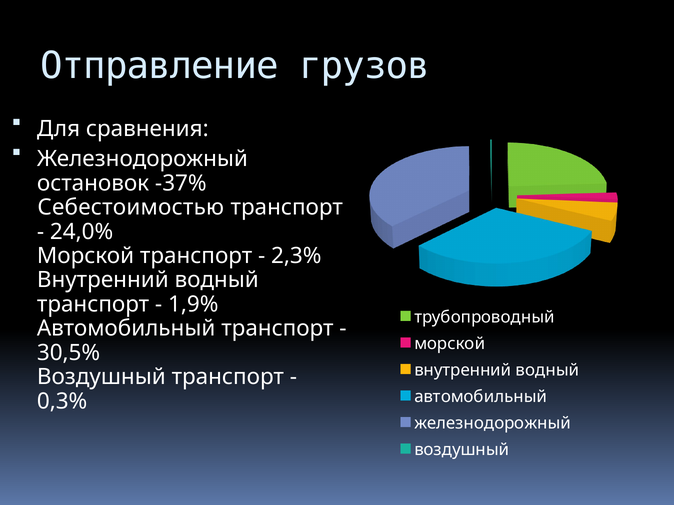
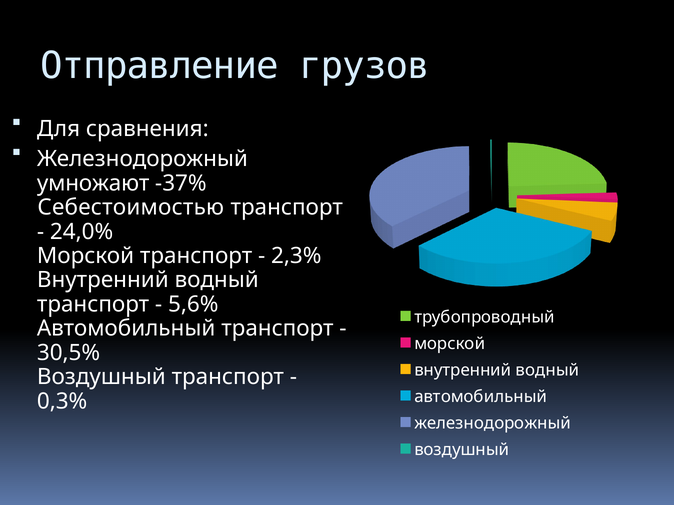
остановок: остановок -> умножают (93, 183)
1,9%: 1,9% -> 5,6% (193, 305)
